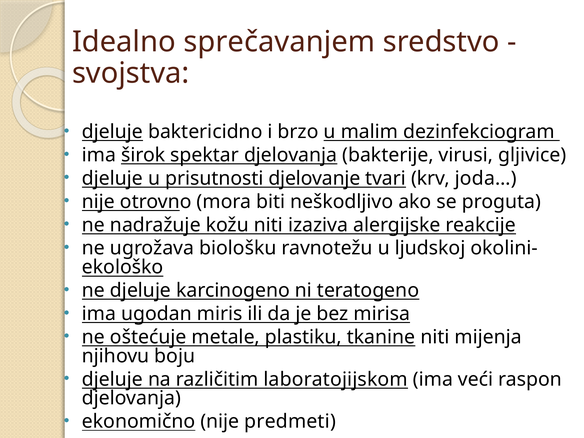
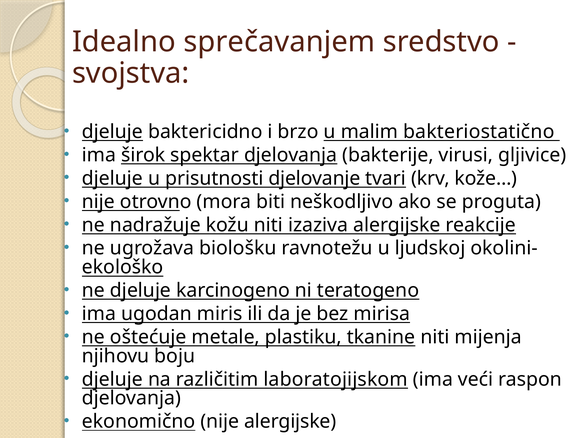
dezinfekciogram: dezinfekciogram -> bakteriostatično (479, 132)
joda…: joda… -> kože… (486, 178)
nije predmeti: predmeti -> alergijske (290, 421)
